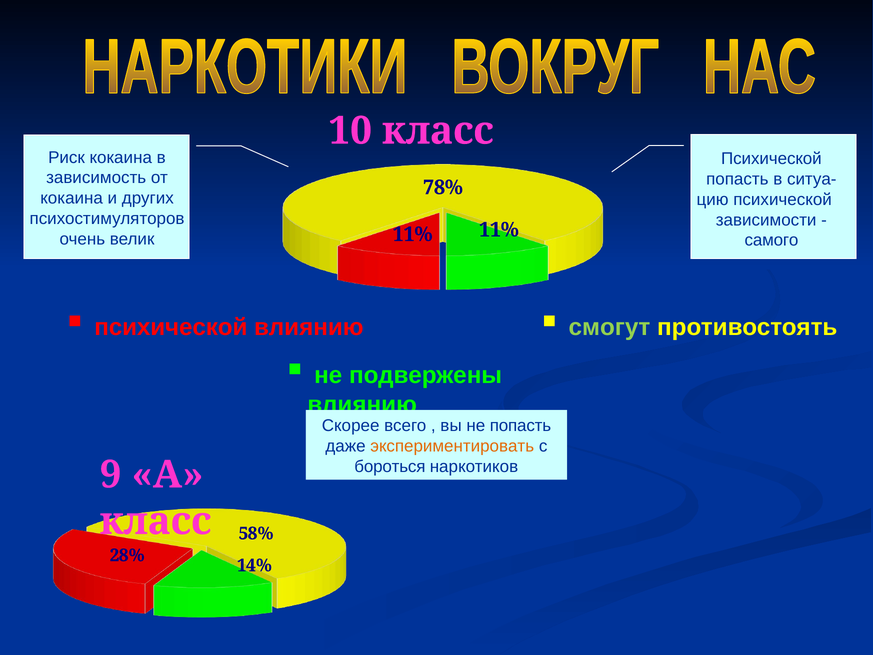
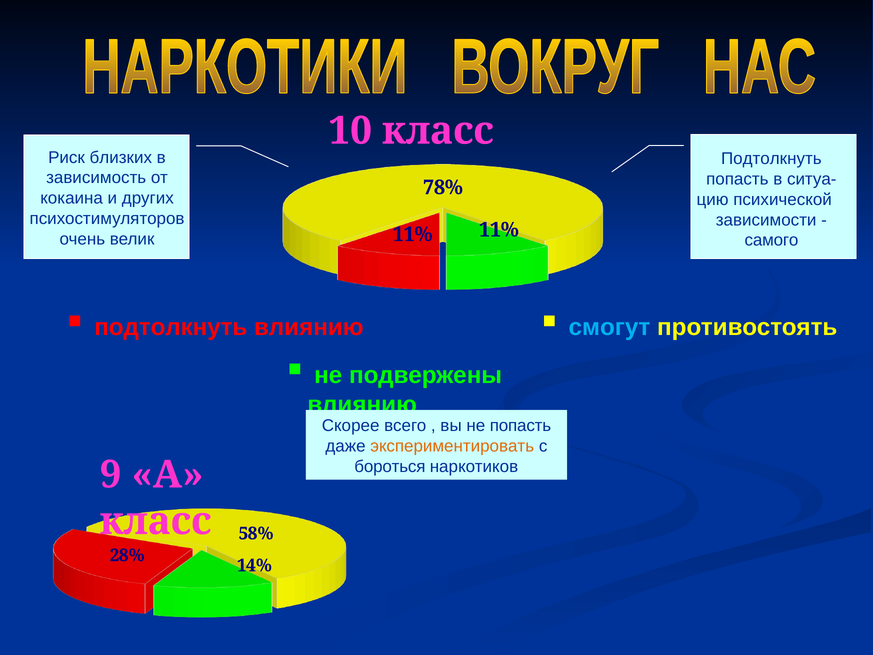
Риск кокаина: кокаина -> близких (121, 157)
Психической: Психической -> Подтолкнуть (771, 159)
психической: психической -> подтолкнуть (171, 327)
смогут colour: light green -> light blue (609, 327)
